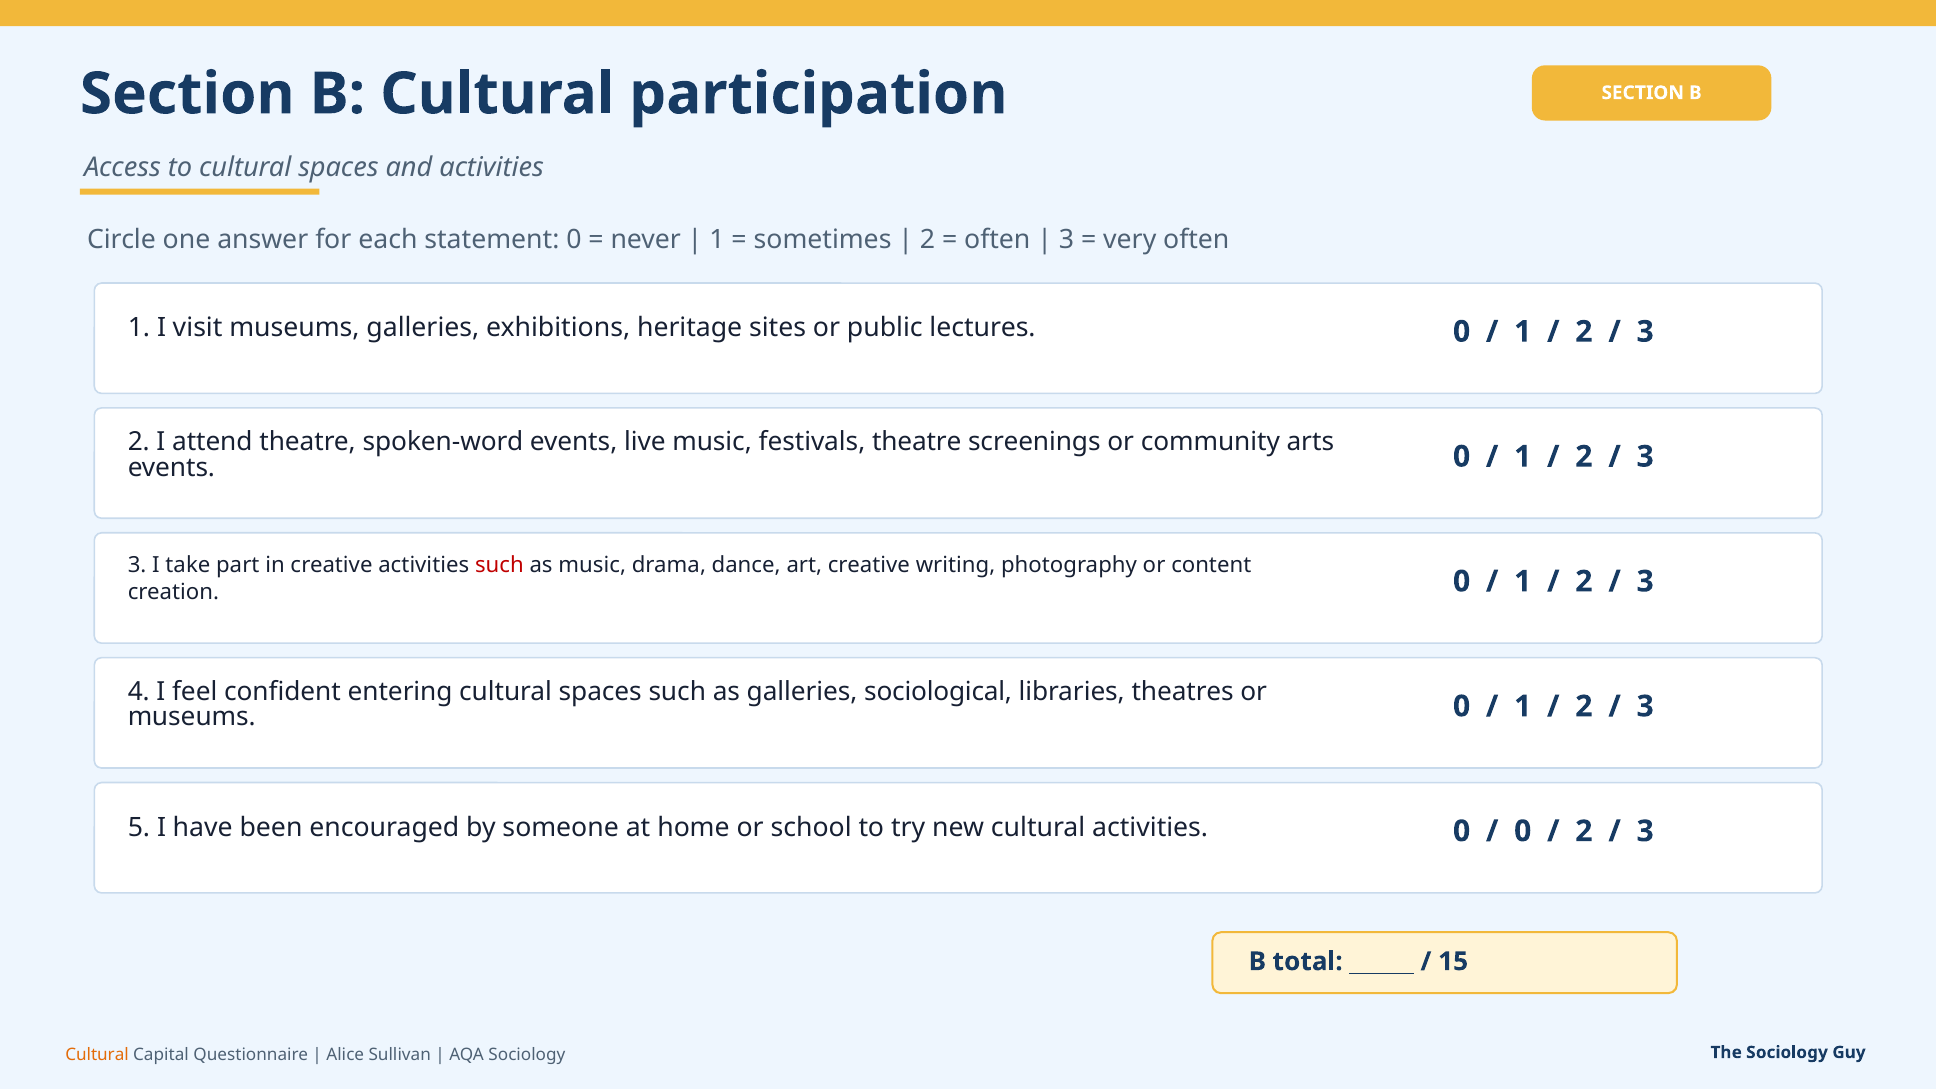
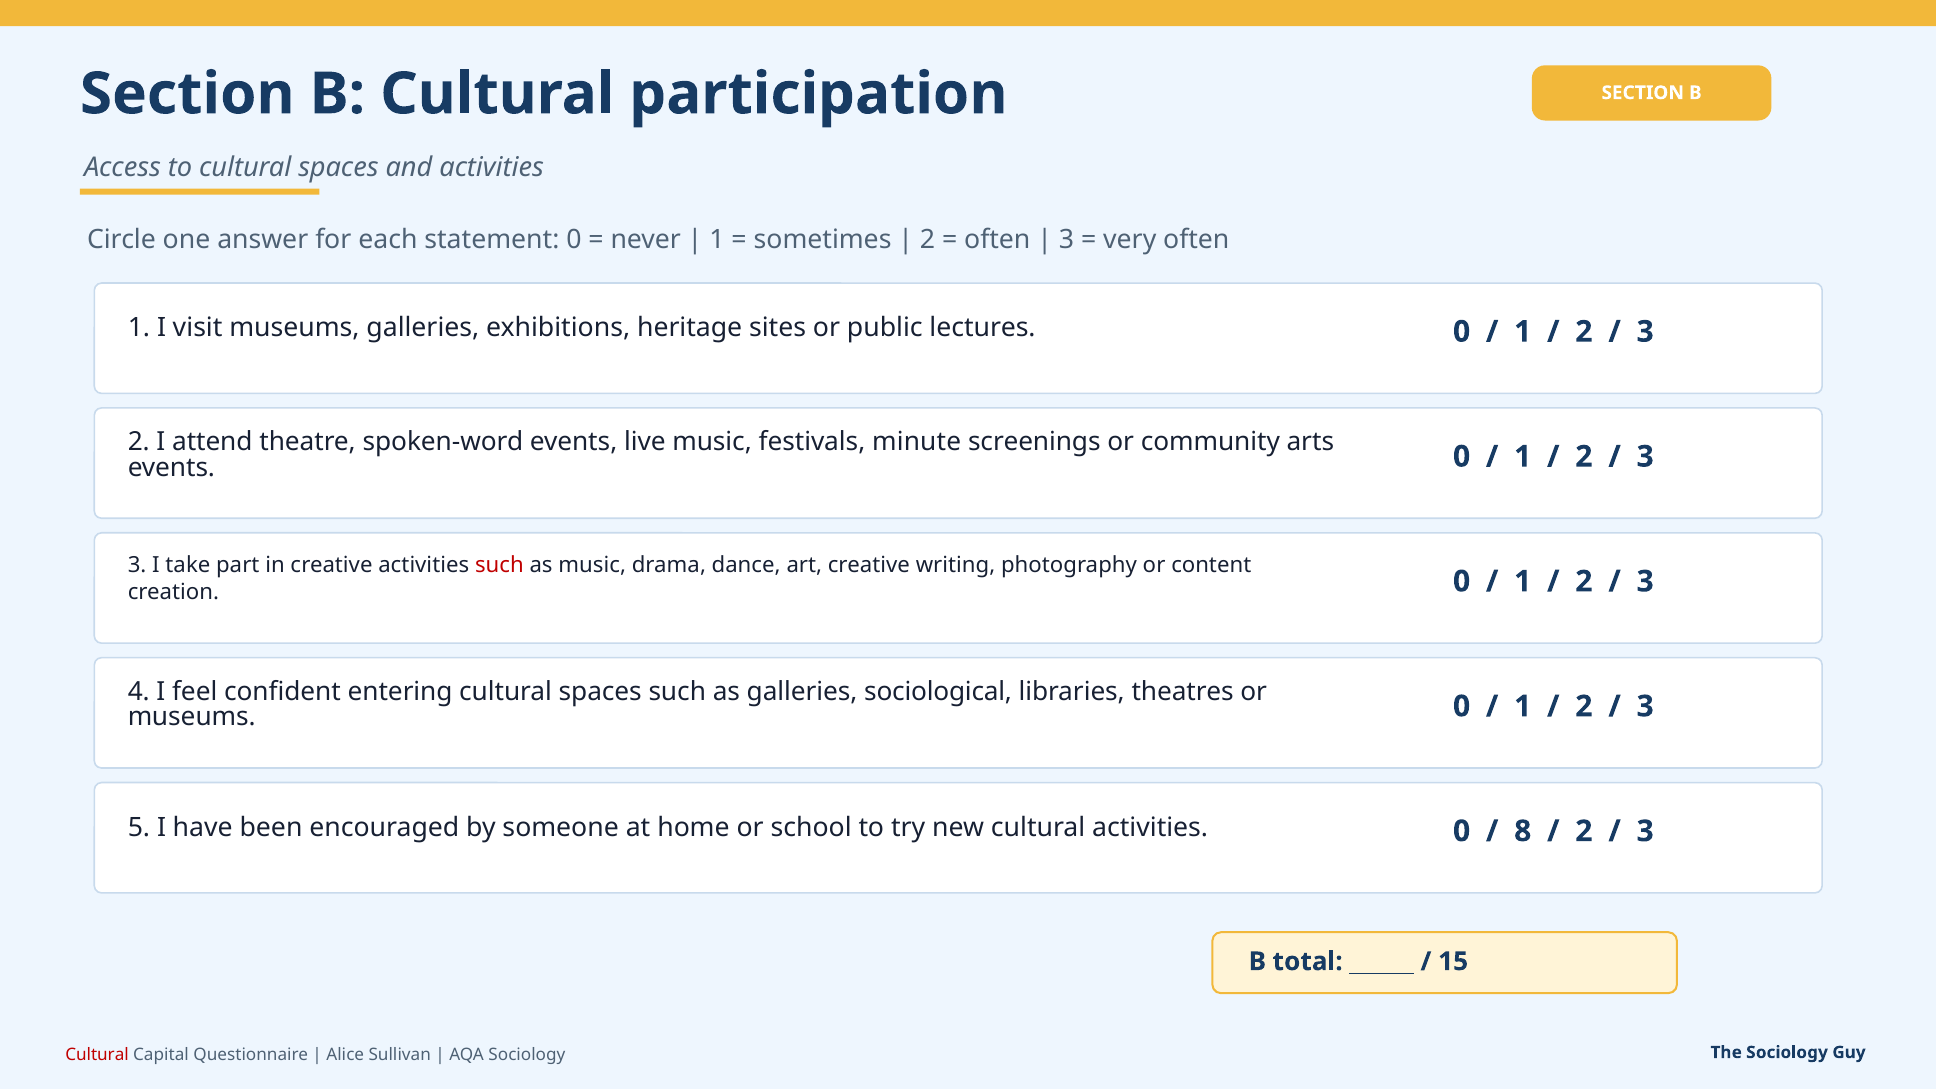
festivals theatre: theatre -> minute (917, 442)
0: 0 -> 8 (1523, 831)
Cultural colour: orange -> red (97, 1055)
